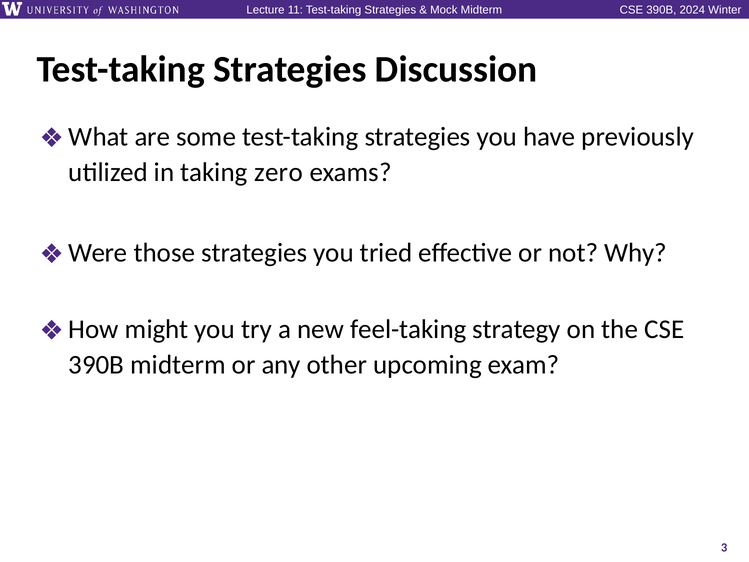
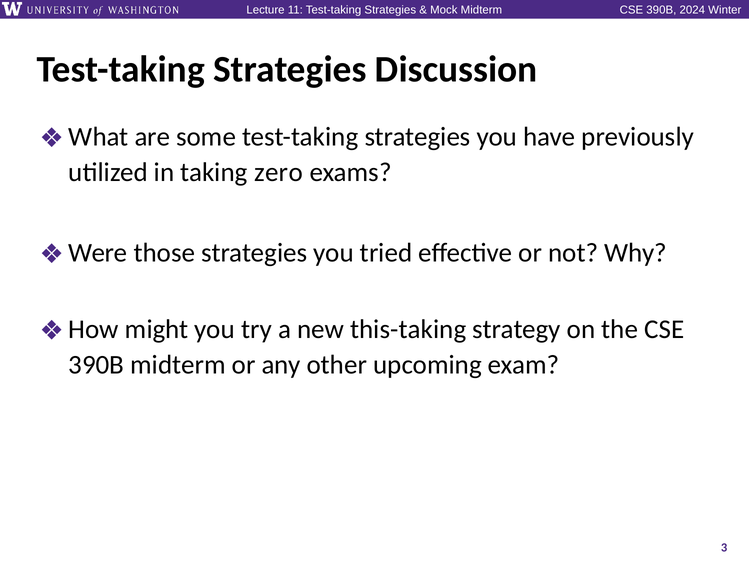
feel-taking: feel-taking -> this-taking (408, 329)
